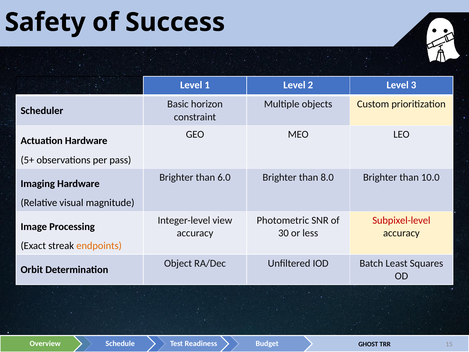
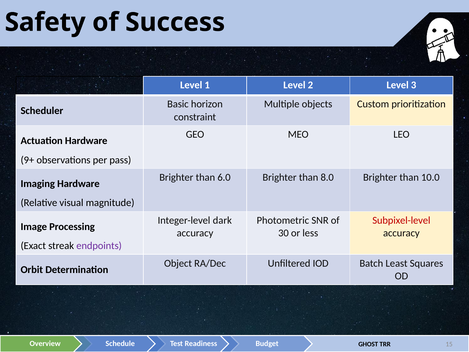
5+: 5+ -> 9+ (27, 160)
view: view -> dark (222, 220)
endpoints colour: orange -> purple (99, 246)
